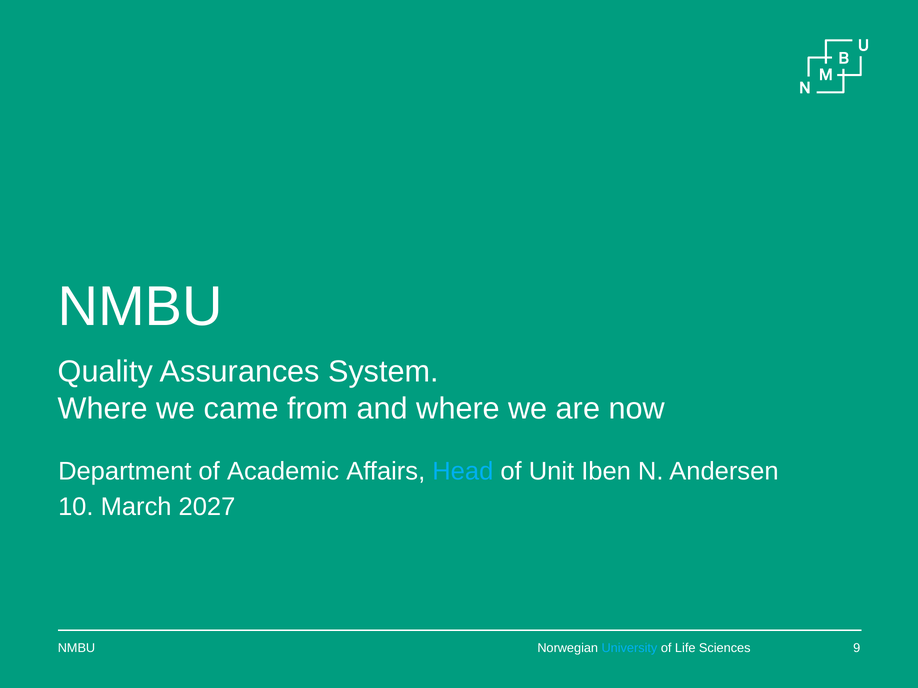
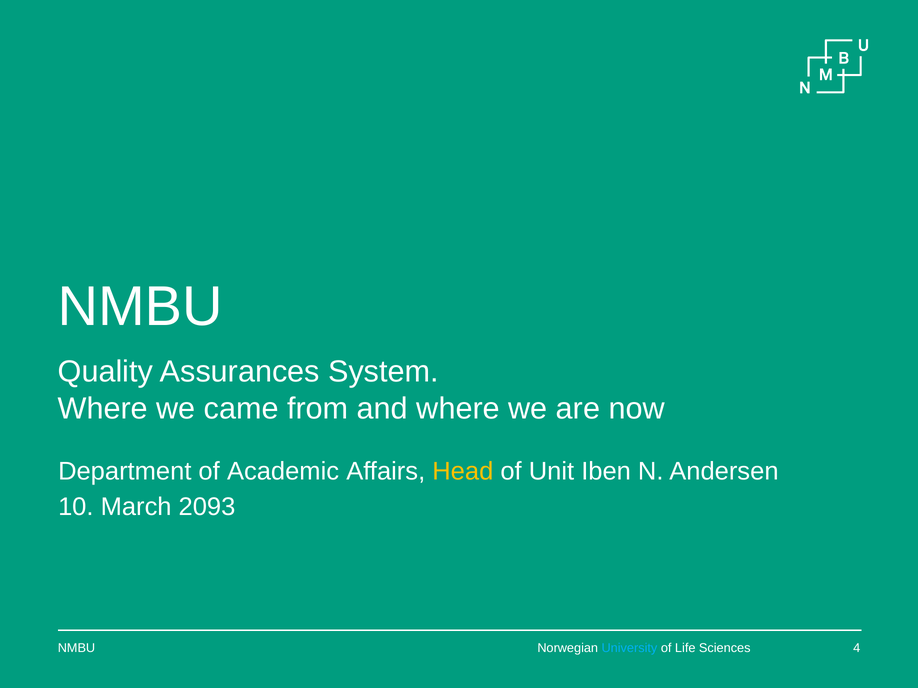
Head colour: light blue -> yellow (463, 472)
2027: 2027 -> 2093 (207, 507)
9: 9 -> 4 (857, 648)
